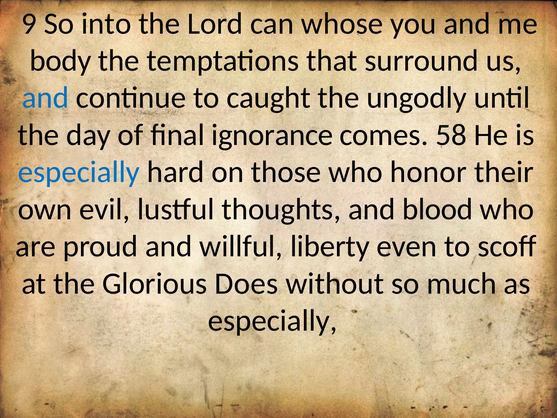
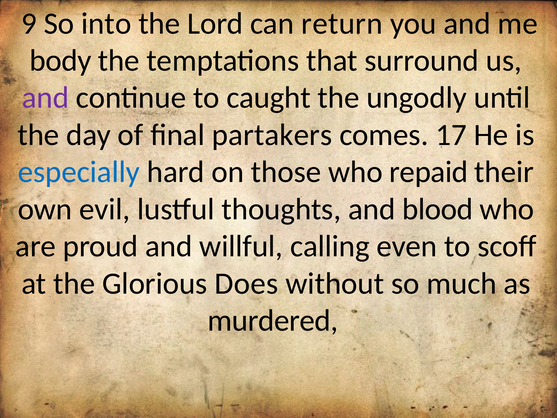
whose: whose -> return (342, 23)
and colour: blue -> purple (45, 98)
ignorance: ignorance -> partakers (272, 135)
58: 58 -> 17 (451, 135)
honor: honor -> repaid (429, 172)
liberty: liberty -> calling (330, 246)
especially: especially -> murdered (273, 320)
